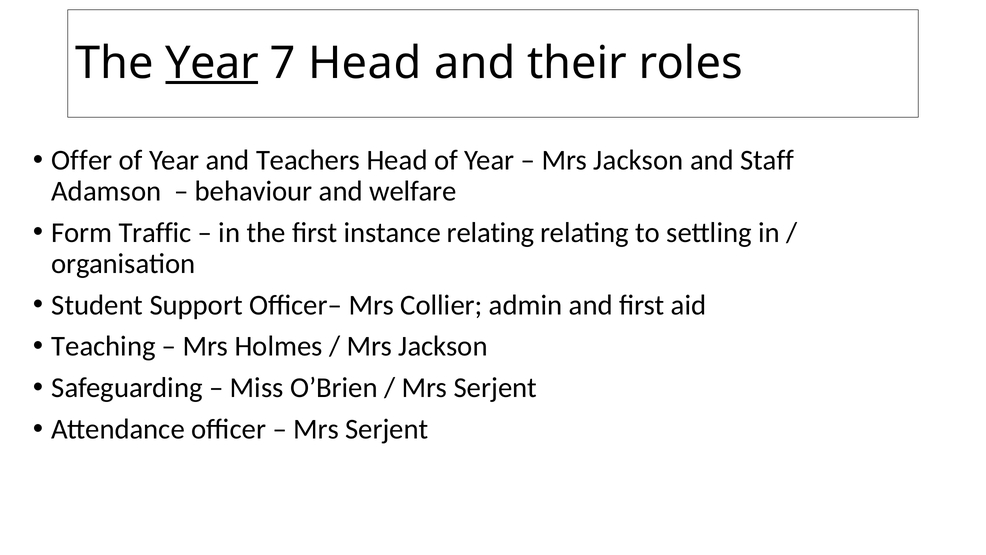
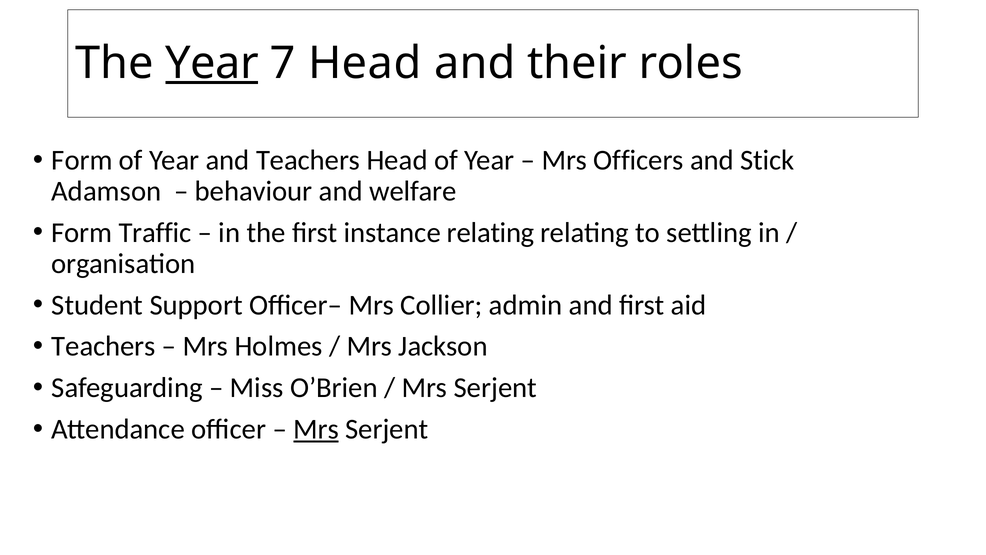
Offer: Offer -> Form (82, 160)
Jackson: Jackson -> Officers (639, 160)
Staff: Staff -> Stick (767, 160)
Teaching: Teaching -> Teachers (104, 346)
Mrs underline: none -> present (316, 429)
